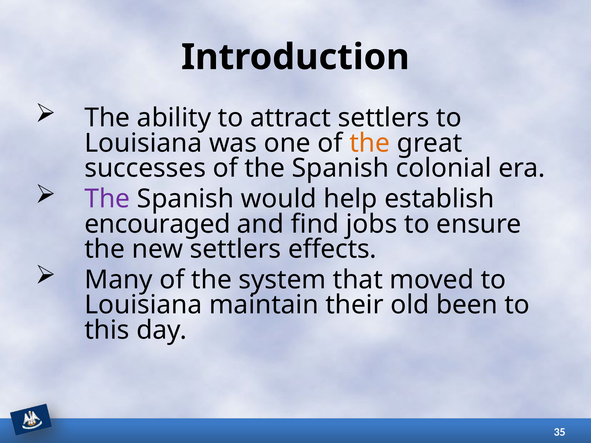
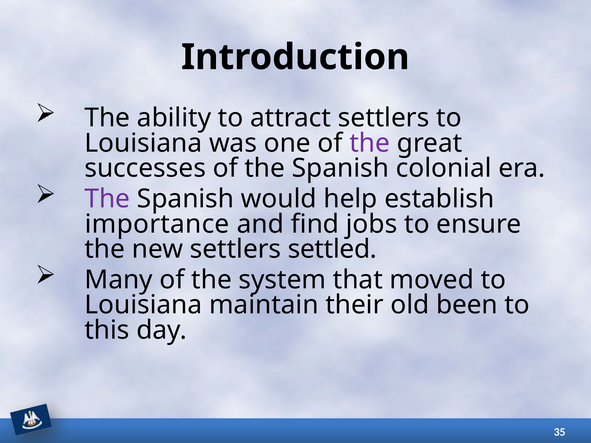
the colour: orange -> purple (370, 143)
encouraged: encouraged -> importance (157, 224)
effects: effects -> settled (332, 249)
